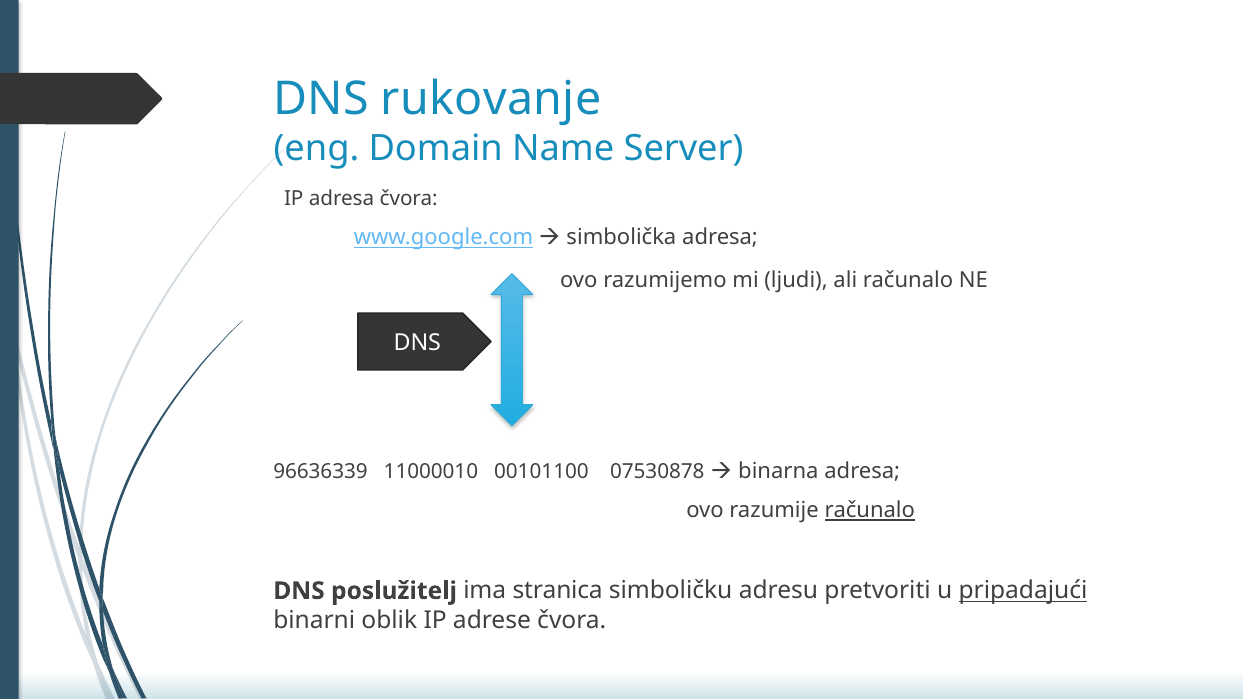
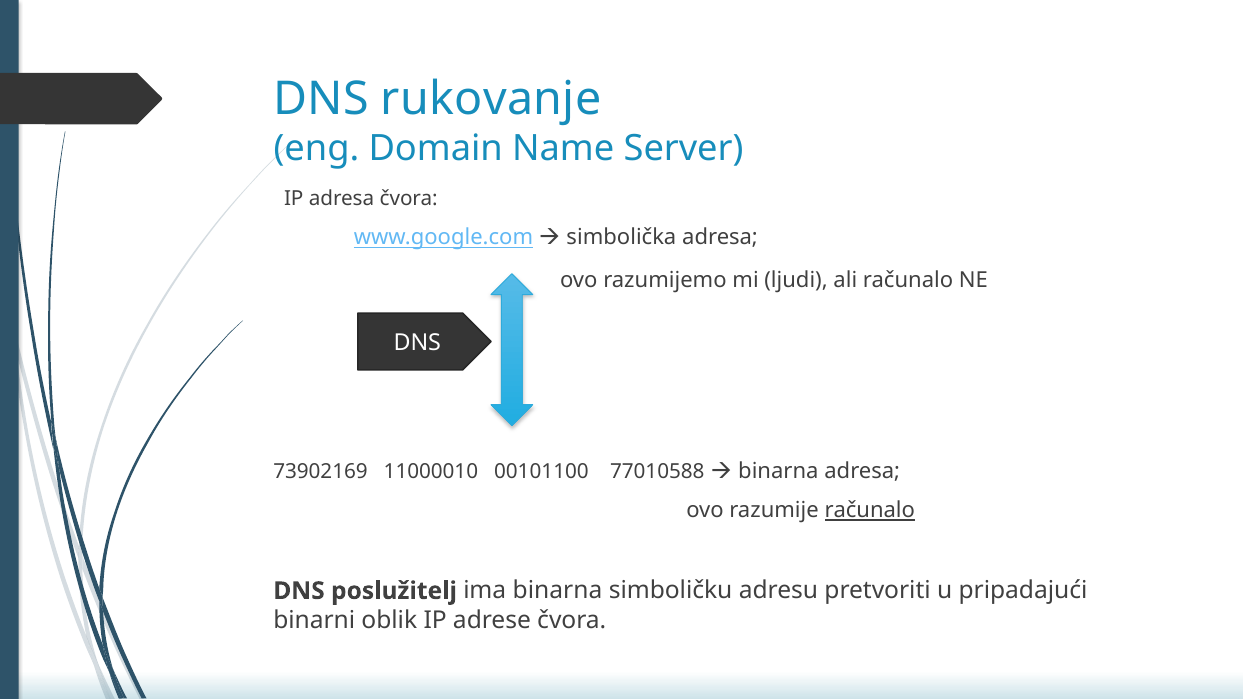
96636339: 96636339 -> 73902169 (321, 472)
07530878: 07530878 -> 77010588 (657, 472)
ima stranica: stranica -> binarna (558, 591)
pripadajući underline: present -> none (1023, 591)
